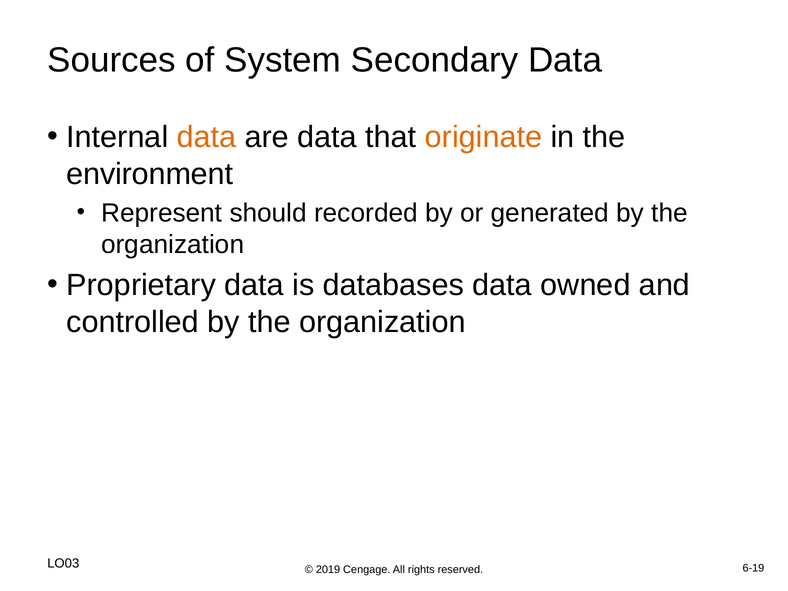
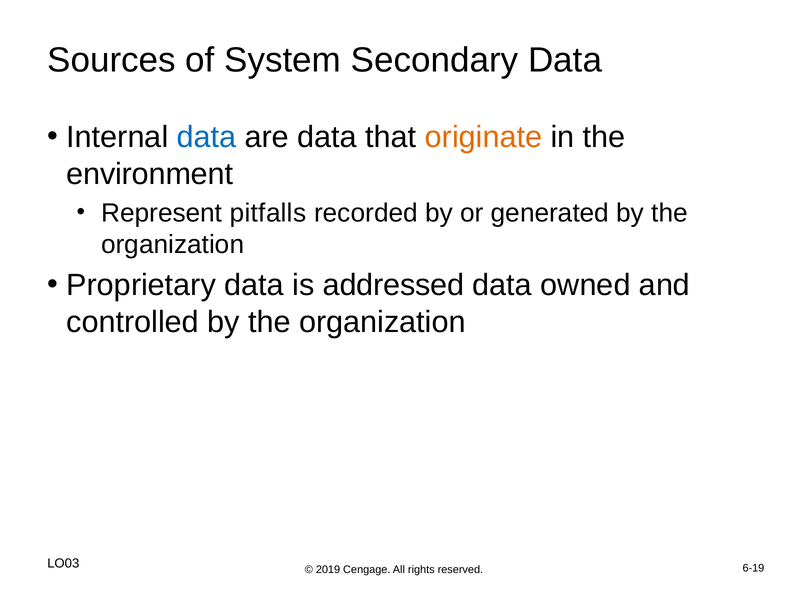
data colour: orange -> blue (207, 137)
should: should -> pitfalls (268, 213)
databases: databases -> addressed (394, 285)
